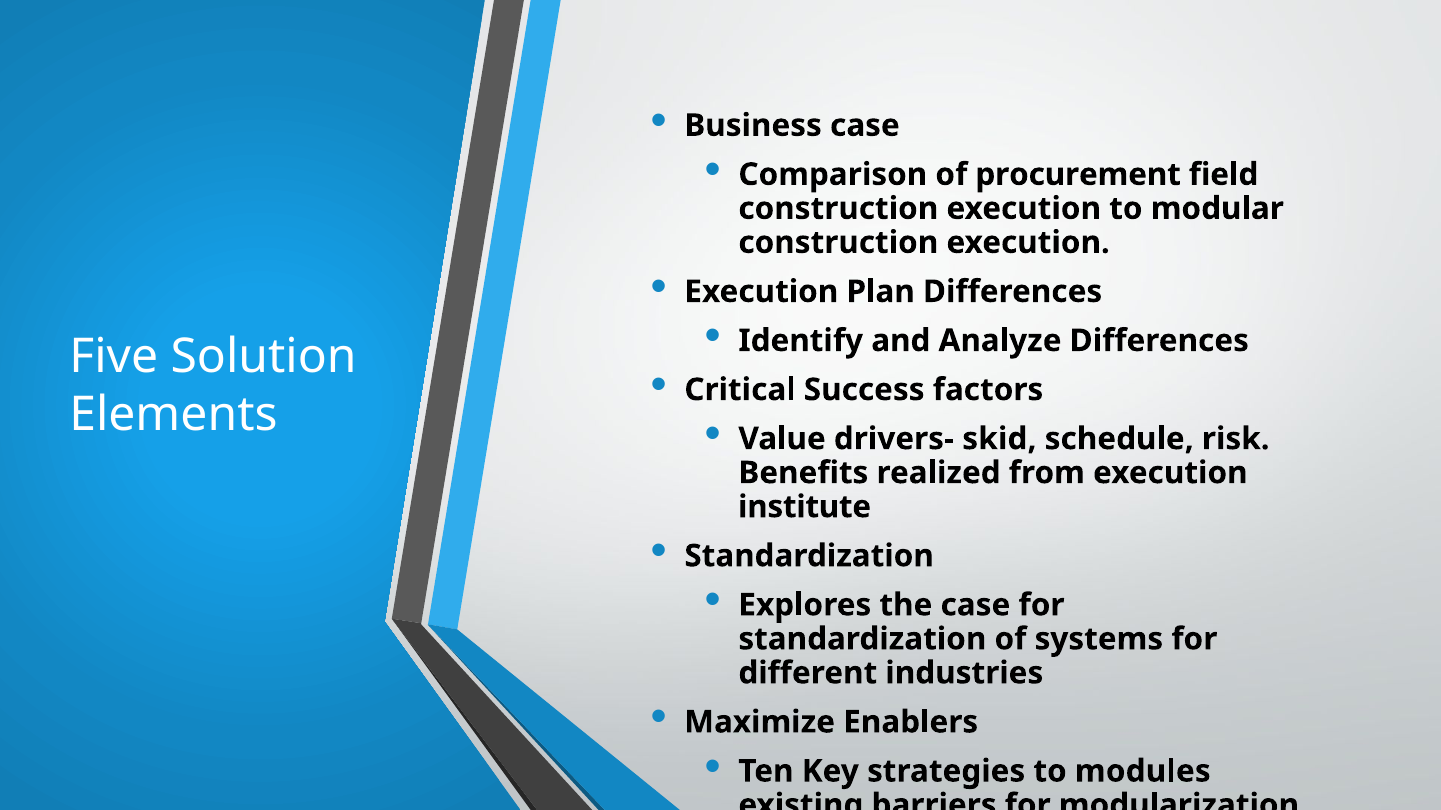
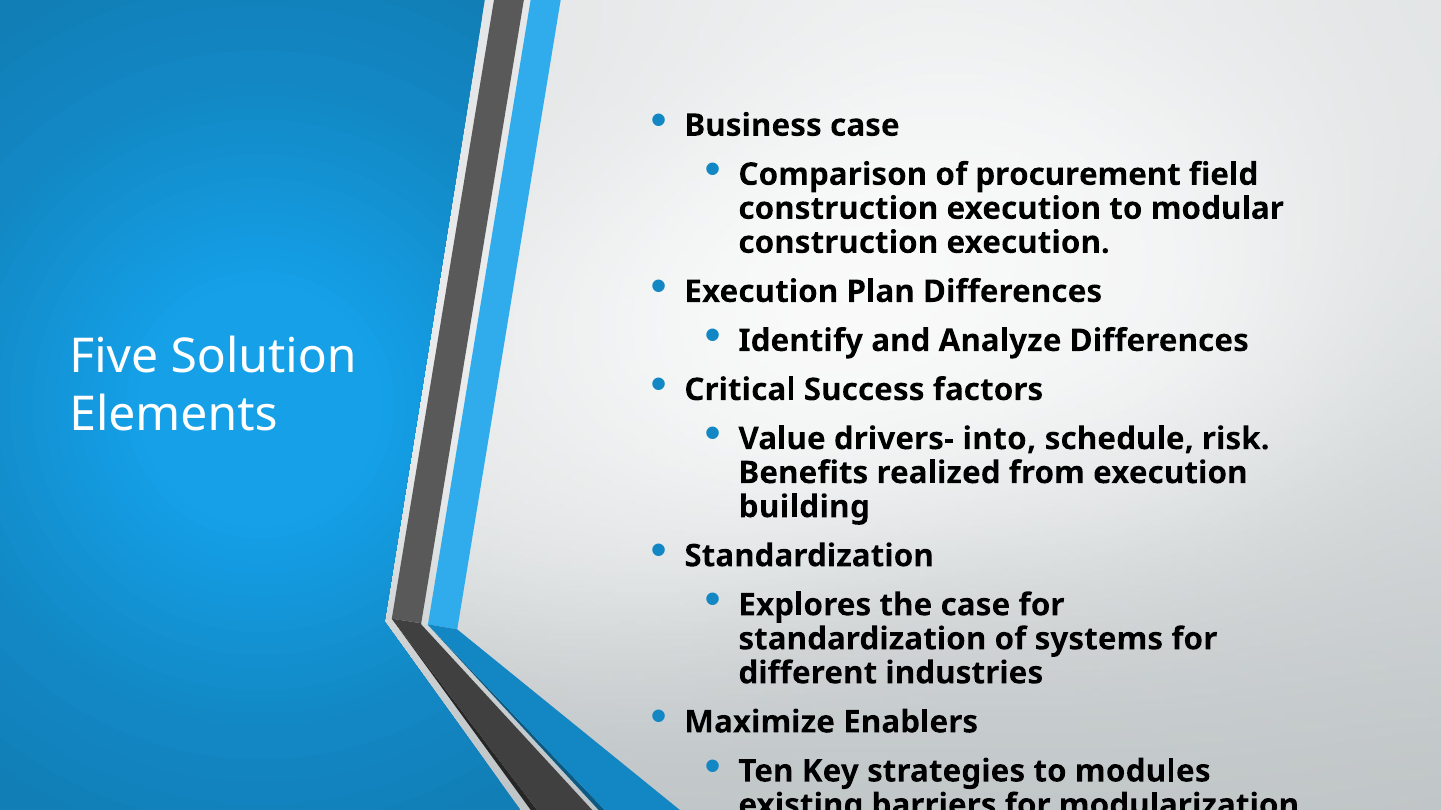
skid: skid -> into (999, 439)
institute: institute -> building (804, 507)
